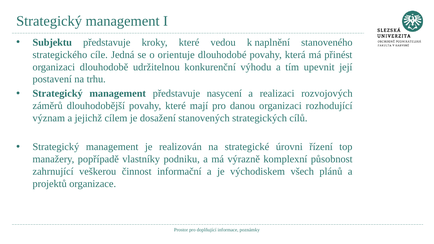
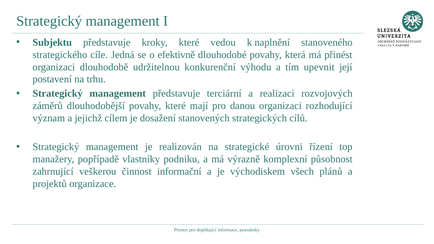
orientuje: orientuje -> efektivně (176, 55)
nasycení: nasycení -> terciární (224, 94)
